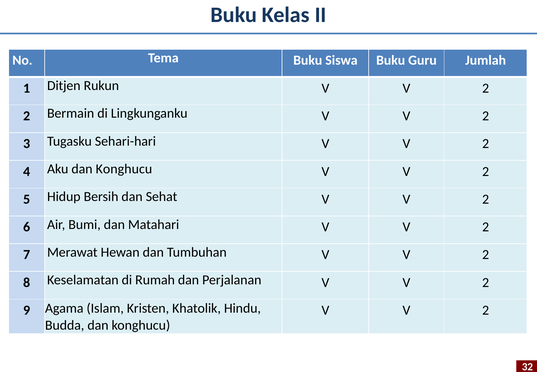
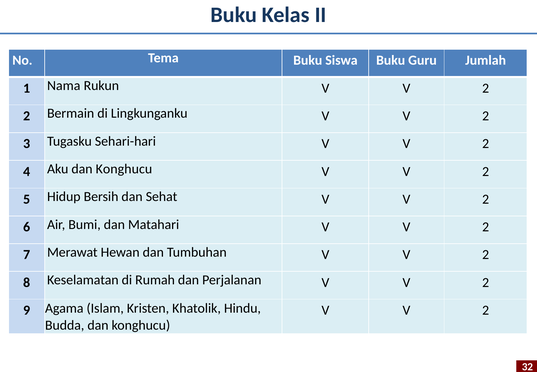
Ditjen: Ditjen -> Nama (64, 86)
